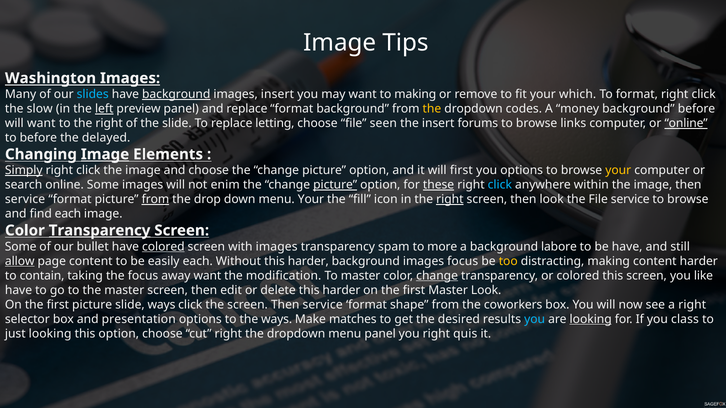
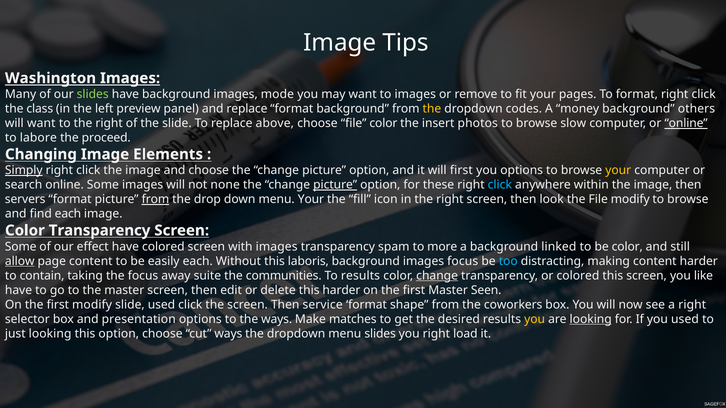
slides colour: light blue -> light green (93, 94)
background underline: present -> none (176, 94)
images insert: insert -> mode (277, 94)
to making: making -> images (415, 94)
which: which -> pages (578, 94)
slow: slow -> class (40, 109)
left underline: present -> none (104, 109)
background before: before -> others (696, 109)
letting: letting -> above (275, 123)
file seen: seen -> color (383, 123)
forums: forums -> photos (478, 123)
links: links -> slow (573, 123)
to before: before -> labore (38, 138)
delayed: delayed -> proceed (106, 138)
Image underline: present -> none (105, 154)
enim: enim -> none (225, 185)
these underline: present -> none (439, 185)
service: service -> servers (25, 200)
right underline: present -> none (450, 200)
File service: service -> modify (630, 200)
Transparency underline: present -> none (100, 231)
bullet: bullet -> effect (93, 247)
colored underline: present -> none (163, 247)
labore: labore -> linked (559, 247)
be have: have -> color (627, 247)
Without this harder: harder -> laboris (308, 261)
too colour: yellow -> light blue (508, 261)
away want: want -> suite (207, 276)
modification: modification -> communities (284, 276)
To master: master -> results (360, 276)
Master Look: Look -> Seen (486, 290)
first picture: picture -> modify (92, 305)
slide ways: ways -> used (161, 305)
you colour: light blue -> yellow (535, 319)
you class: class -> used (685, 319)
cut right: right -> ways (228, 334)
menu panel: panel -> slides (380, 334)
quis: quis -> load (465, 334)
